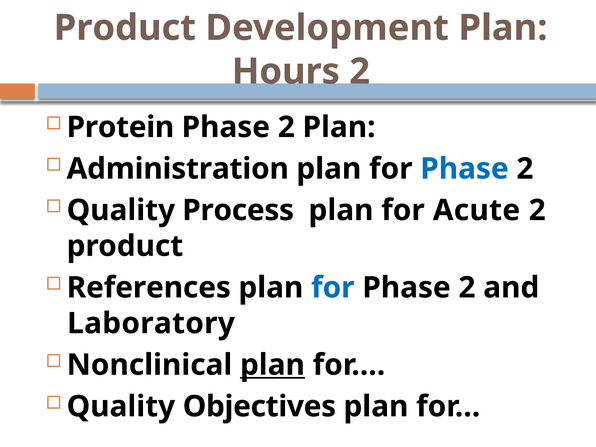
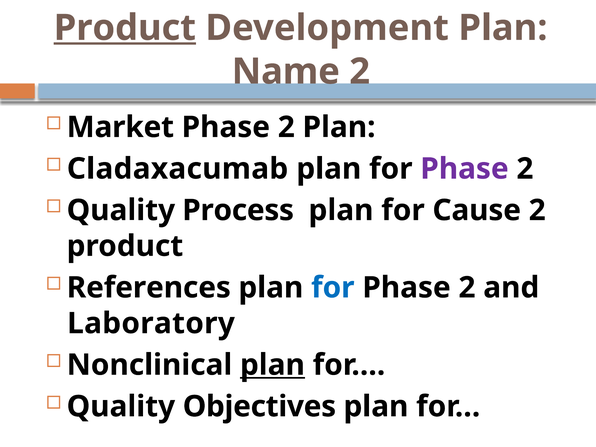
Product underline: none -> present (125, 28)
Hours: Hours -> Name (286, 72)
Protein: Protein -> Market (120, 127)
Administration: Administration -> Cladaxacumab (178, 169)
Phase colour: blue -> purple (464, 169)
Acute: Acute -> Cause (477, 210)
